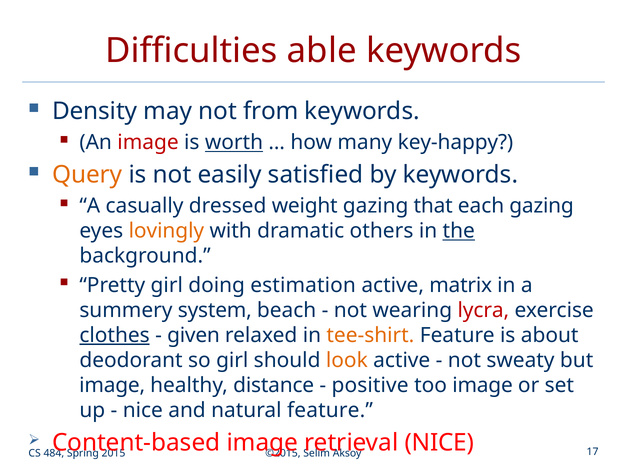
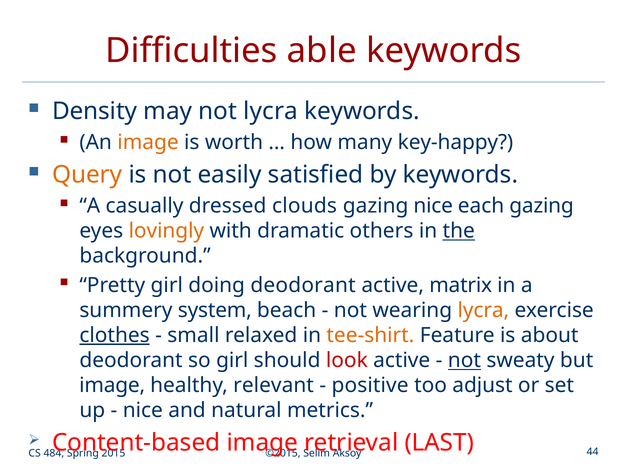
not from: from -> lycra (271, 111)
image colour: red -> orange (148, 143)
worth underline: present -> none (234, 143)
weight: weight -> clouds (305, 206)
gazing that: that -> nice (433, 206)
doing estimation: estimation -> deodorant (303, 285)
lycra colour: red -> orange (483, 310)
given: given -> small (193, 336)
look colour: orange -> red (347, 361)
not underline: none -> present (464, 361)
distance: distance -> relevant (274, 386)
too image: image -> adjust (482, 386)
natural feature: feature -> metrics (330, 411)
NICE: NICE -> LAST (439, 443)
17: 17 -> 44 (593, 452)
